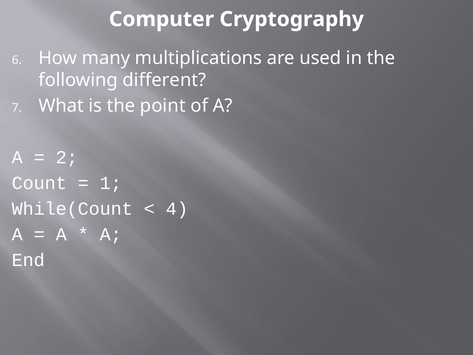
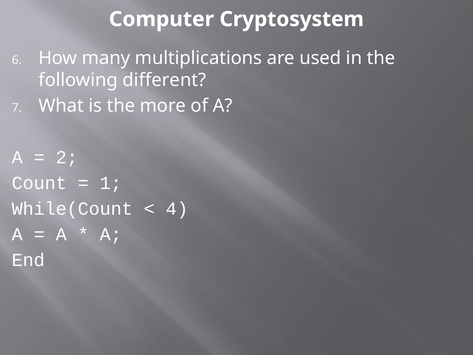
Cryptography: Cryptography -> Cryptosystem (292, 19)
point: point -> more (163, 106)
